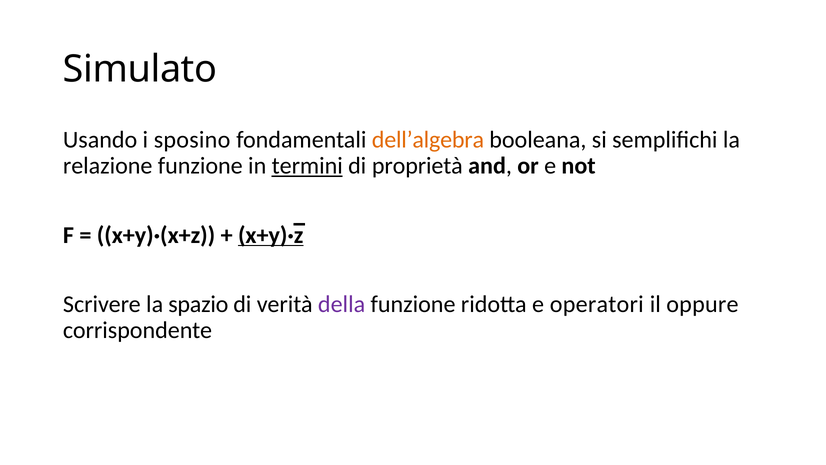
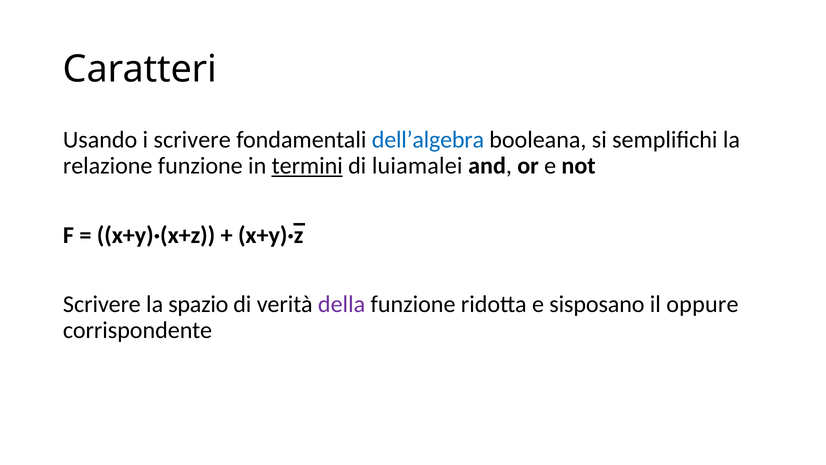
Simulato: Simulato -> Caratteri (140, 69)
i sposino: sposino -> scrivere (192, 140)
dell’algebra colour: orange -> blue (428, 140)
proprietà: proprietà -> luiamalei (417, 166)
x+y)·z underline: present -> none (271, 235)
operatori: operatori -> sisposano (597, 304)
